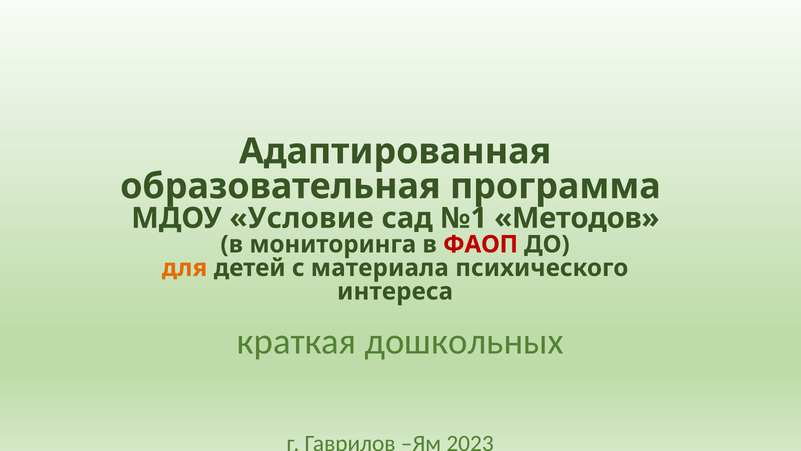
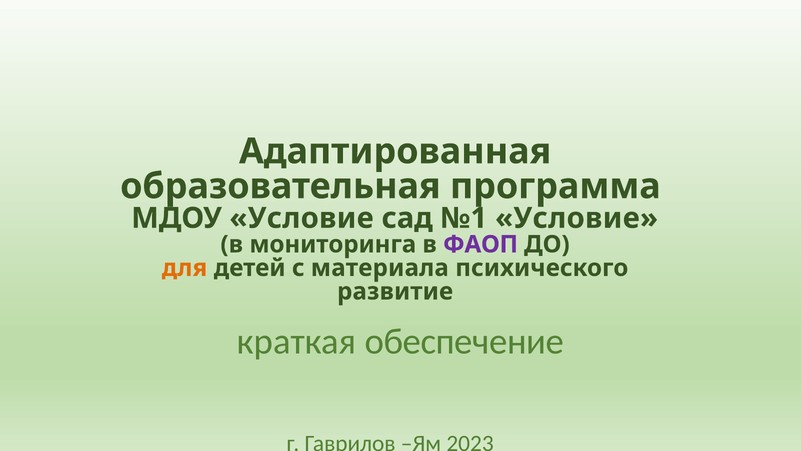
№1 Методов: Методов -> Условие (577, 218)
ФАОП colour: red -> purple (480, 244)
интереса: интереса -> развитие (395, 291)
дошкольных: дошкольных -> обеспечение (464, 341)
